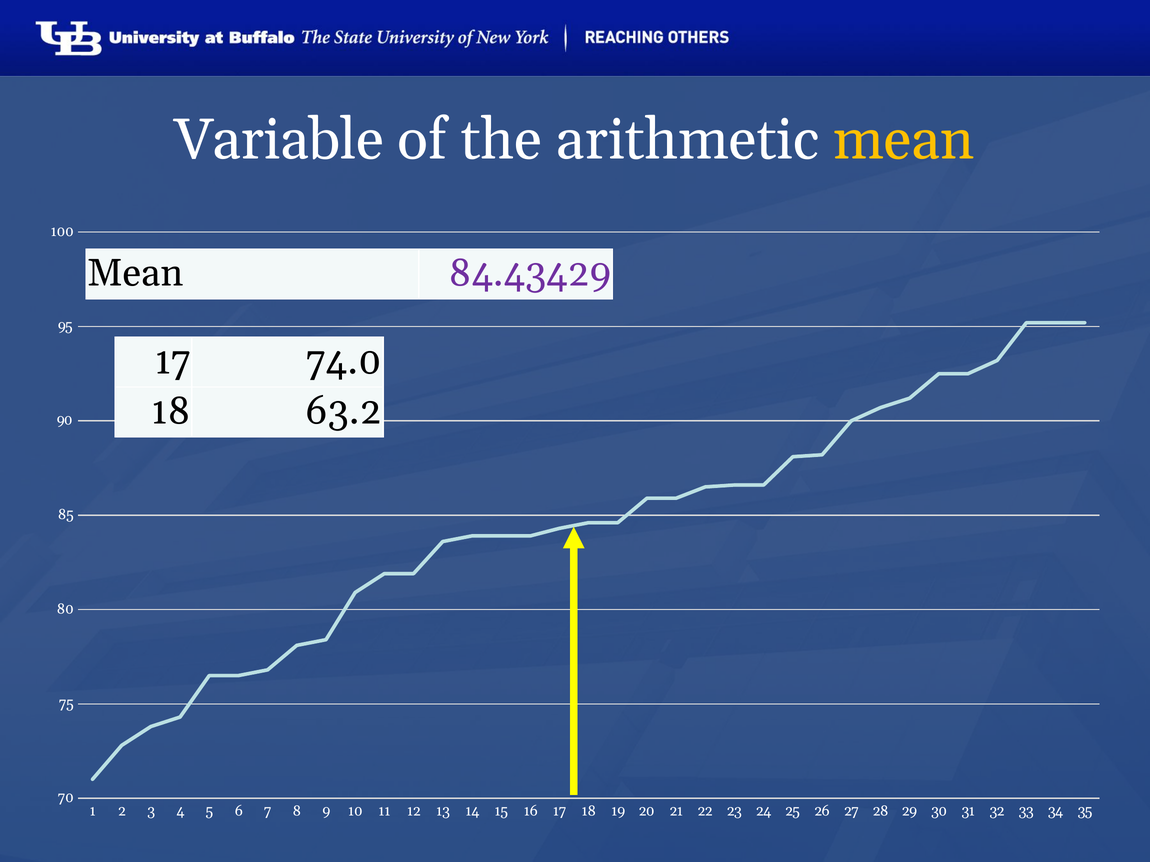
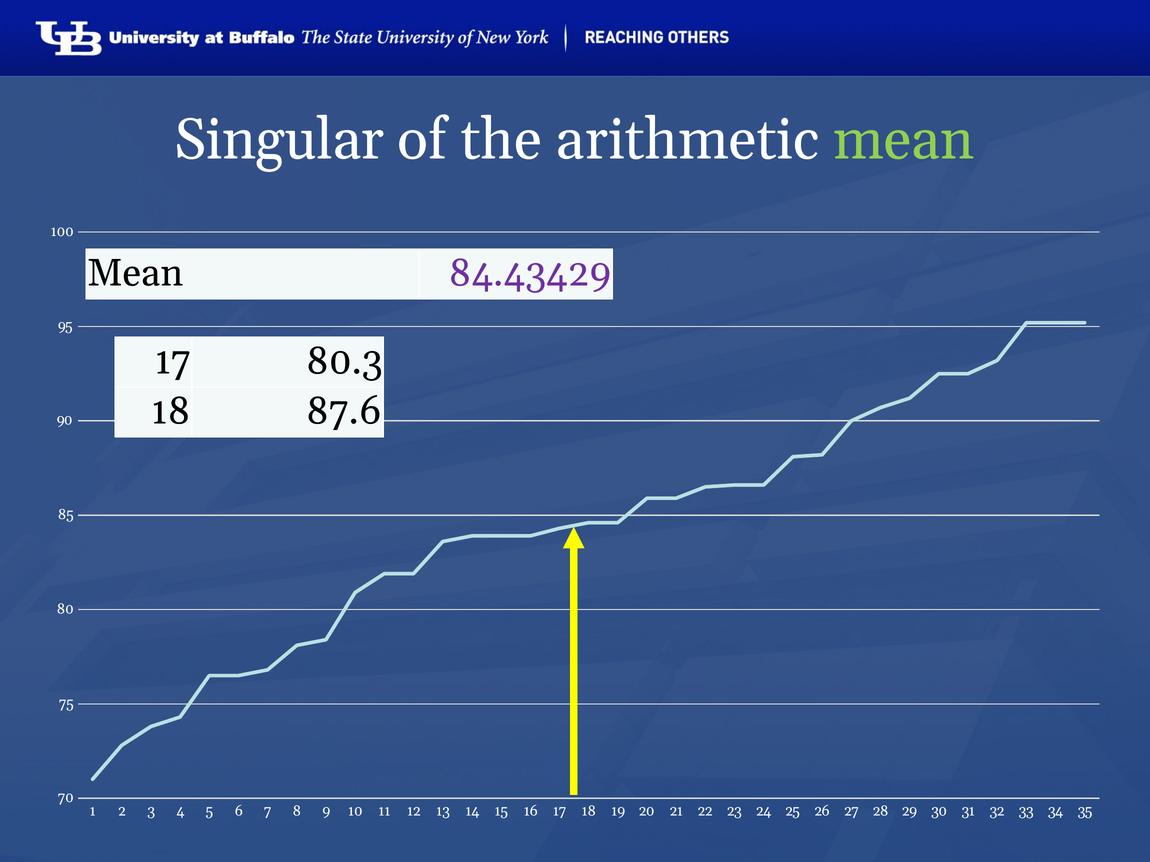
Variable: Variable -> Singular (279, 140)
mean colour: yellow -> light green (904, 140)
74.0: 74.0 -> 80.3 (344, 362)
63.2: 63.2 -> 87.6 (344, 411)
